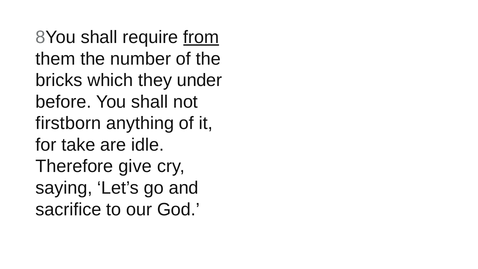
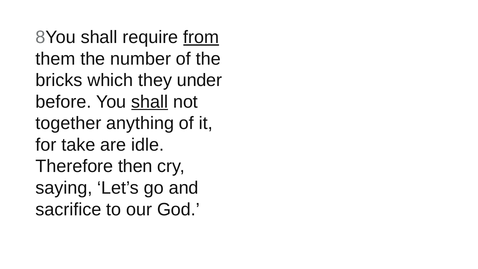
shall underline: none -> present (150, 102)
firstborn: firstborn -> together (68, 123)
give: give -> then (135, 166)
